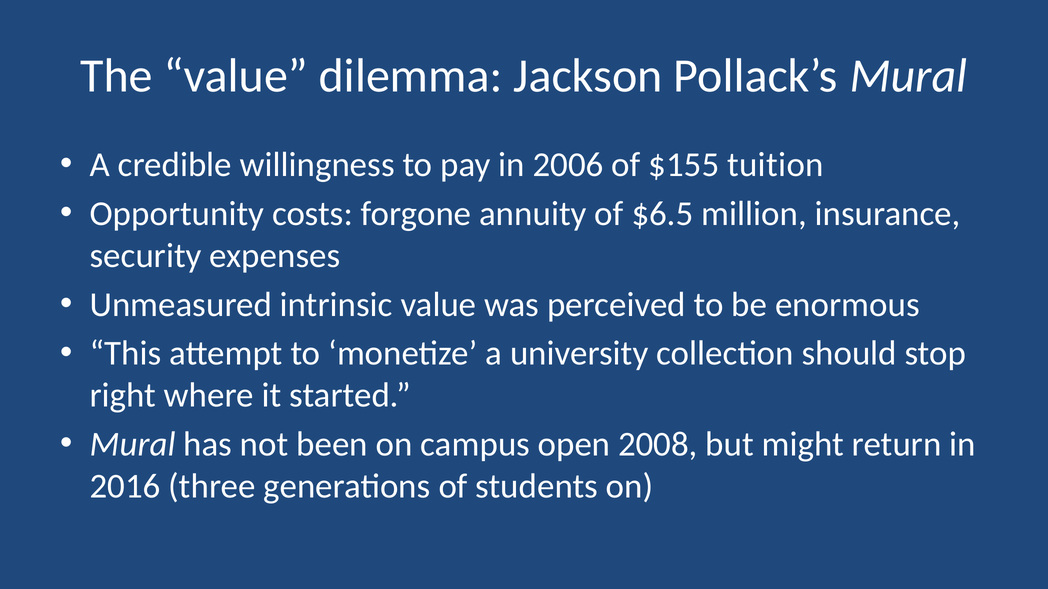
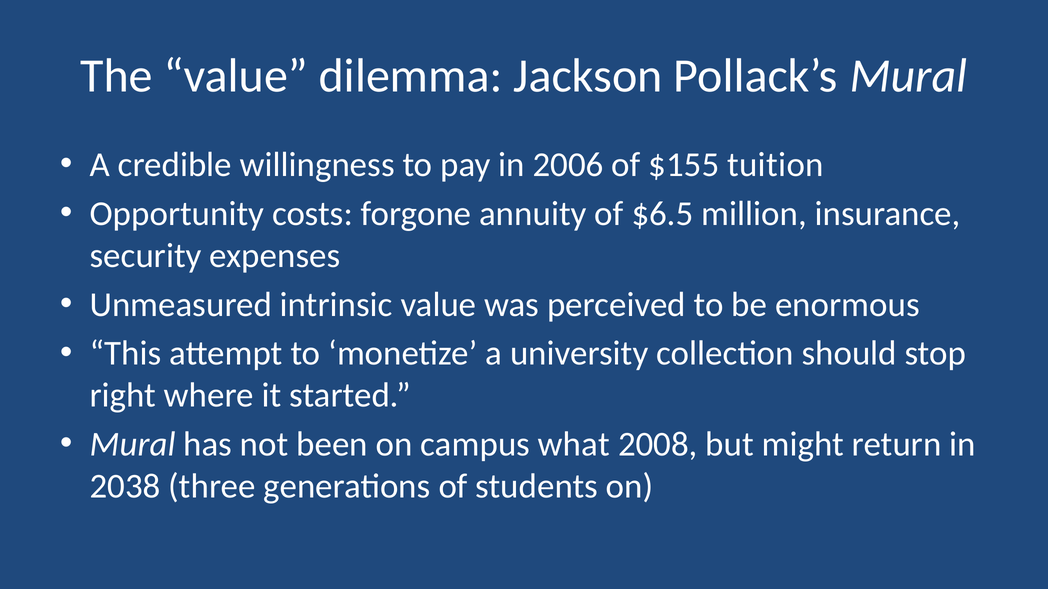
open: open -> what (574, 445)
2016: 2016 -> 2038 (125, 487)
